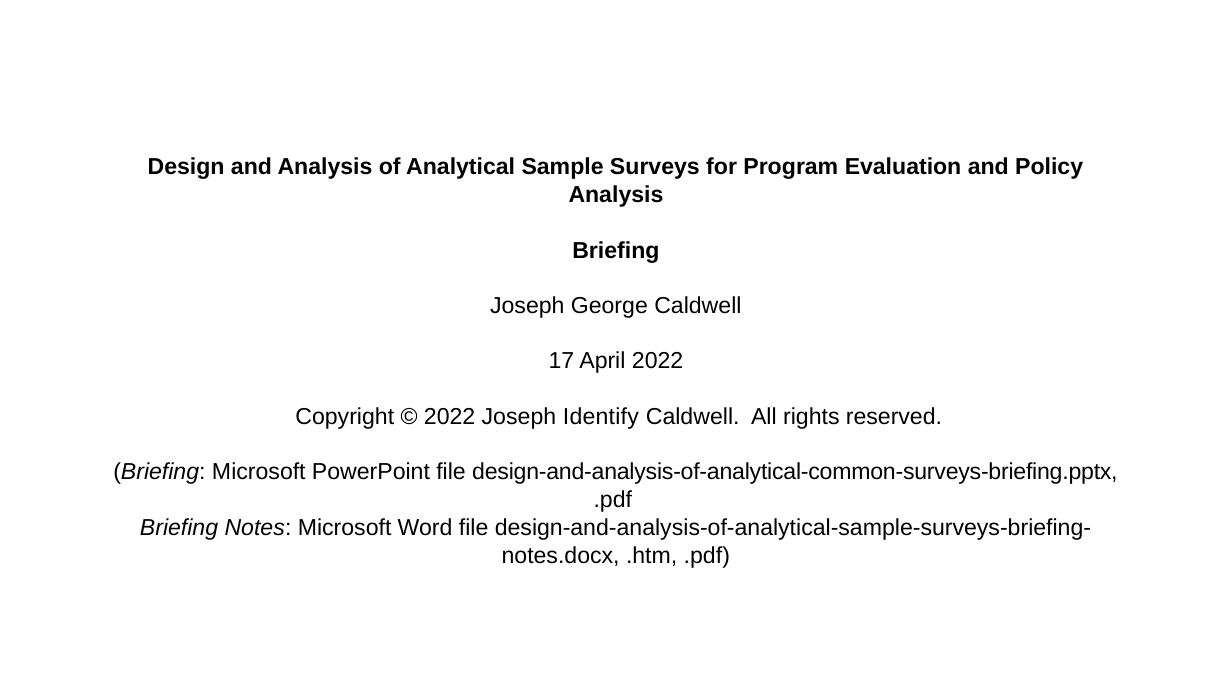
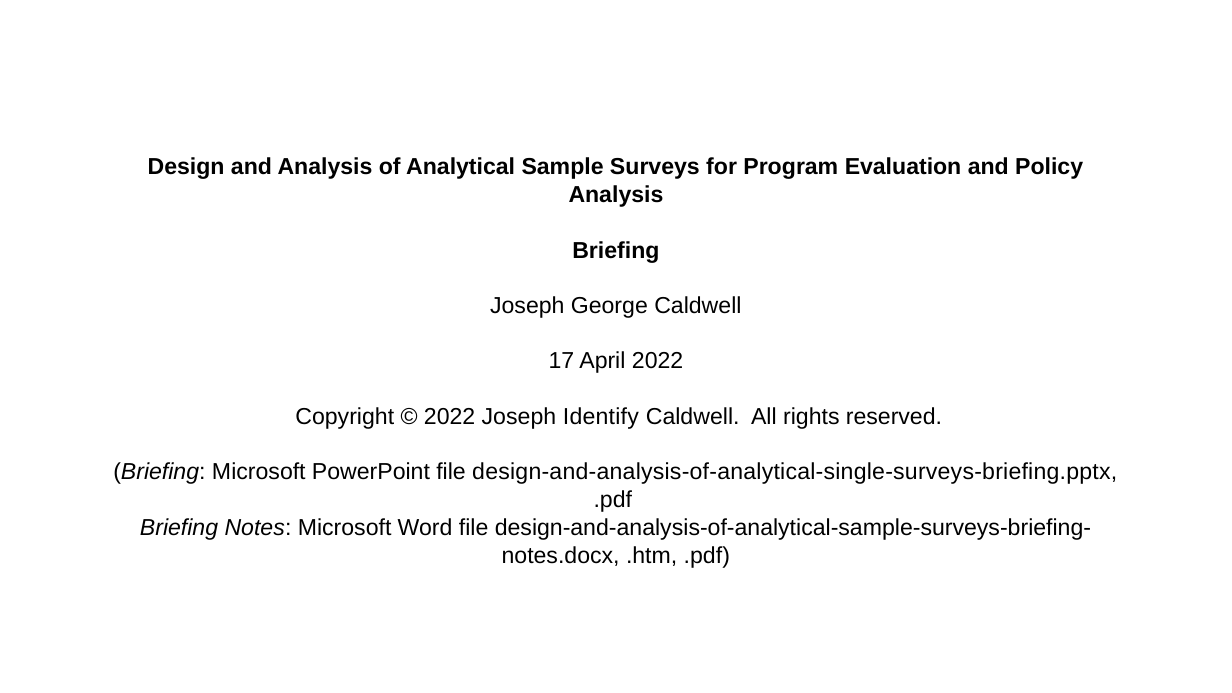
design-and-analysis-of-analytical-common-surveys-briefing.pptx: design-and-analysis-of-analytical-common-surveys-briefing.pptx -> design-and-analysis-of-analytical-single-surveys-briefing.pptx (795, 472)
